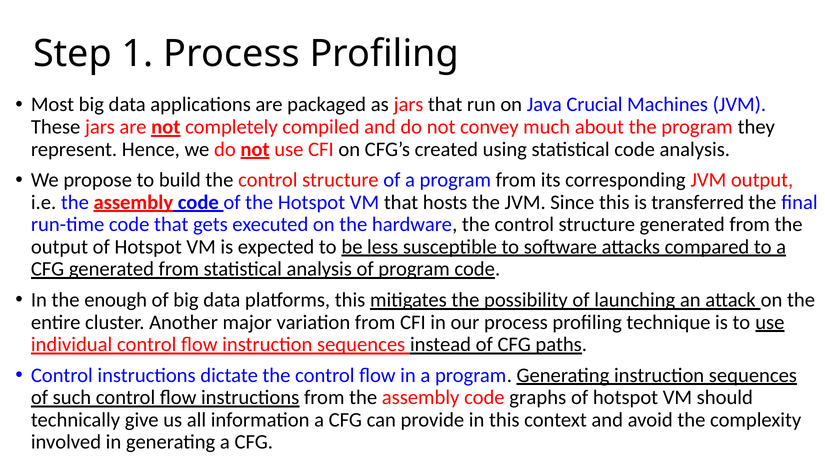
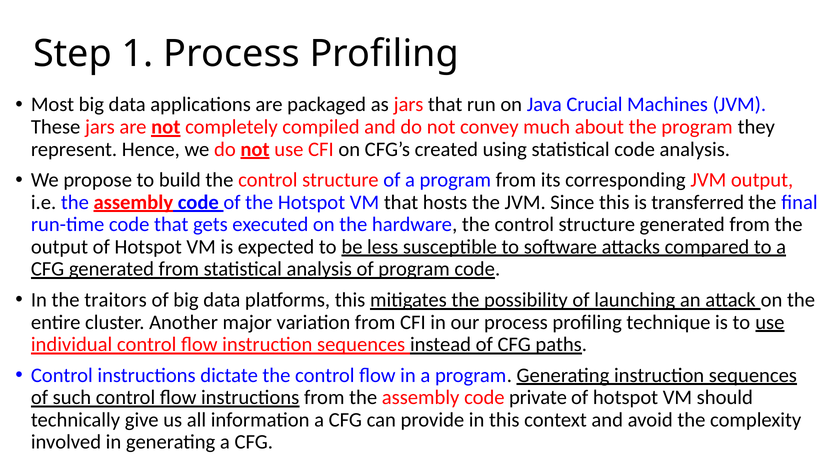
enough: enough -> traitors (115, 300)
graphs: graphs -> private (538, 398)
